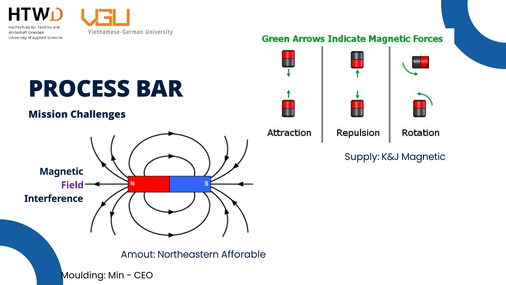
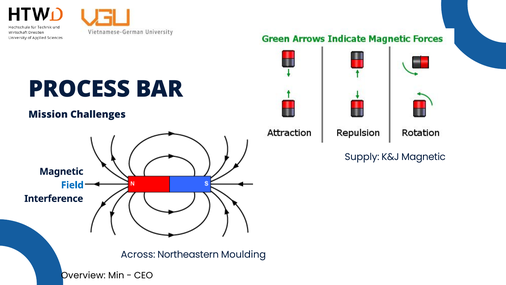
Field colour: purple -> blue (72, 185)
Amout: Amout -> Across (138, 254)
Afforable: Afforable -> Moulding (244, 254)
Moulding: Moulding -> Overview (83, 275)
